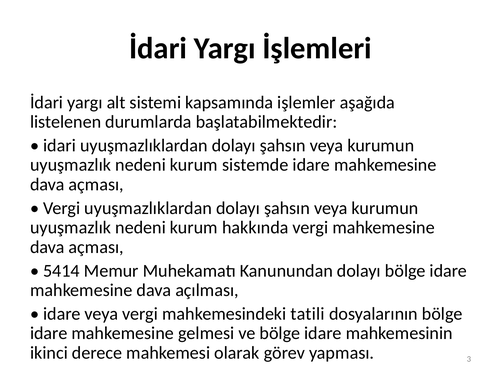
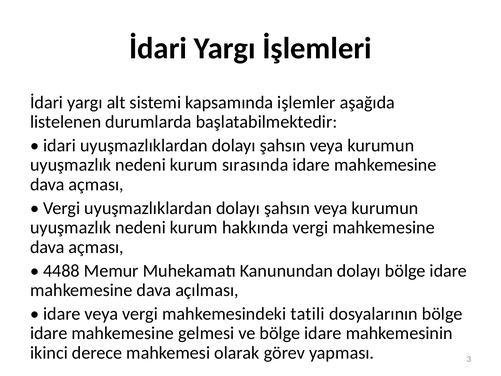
sistemde: sistemde -> sırasında (255, 165)
5414: 5414 -> 4488 (61, 271)
